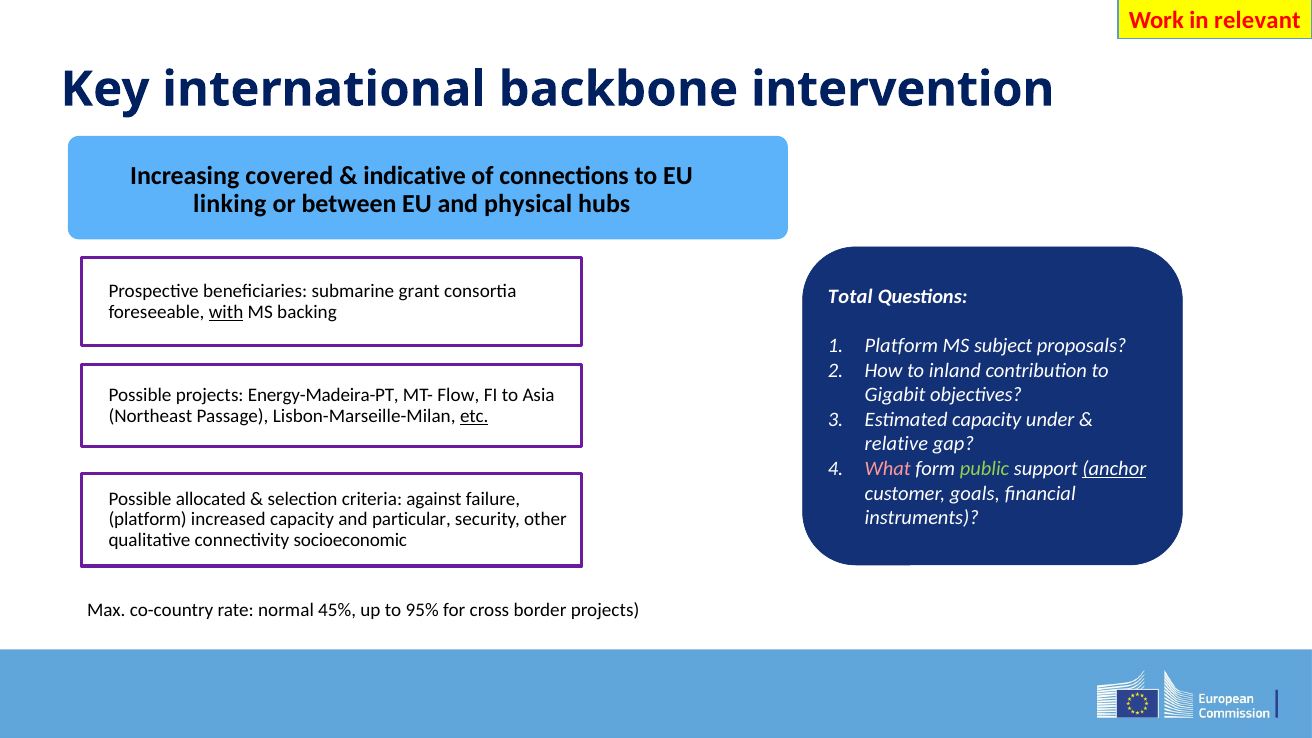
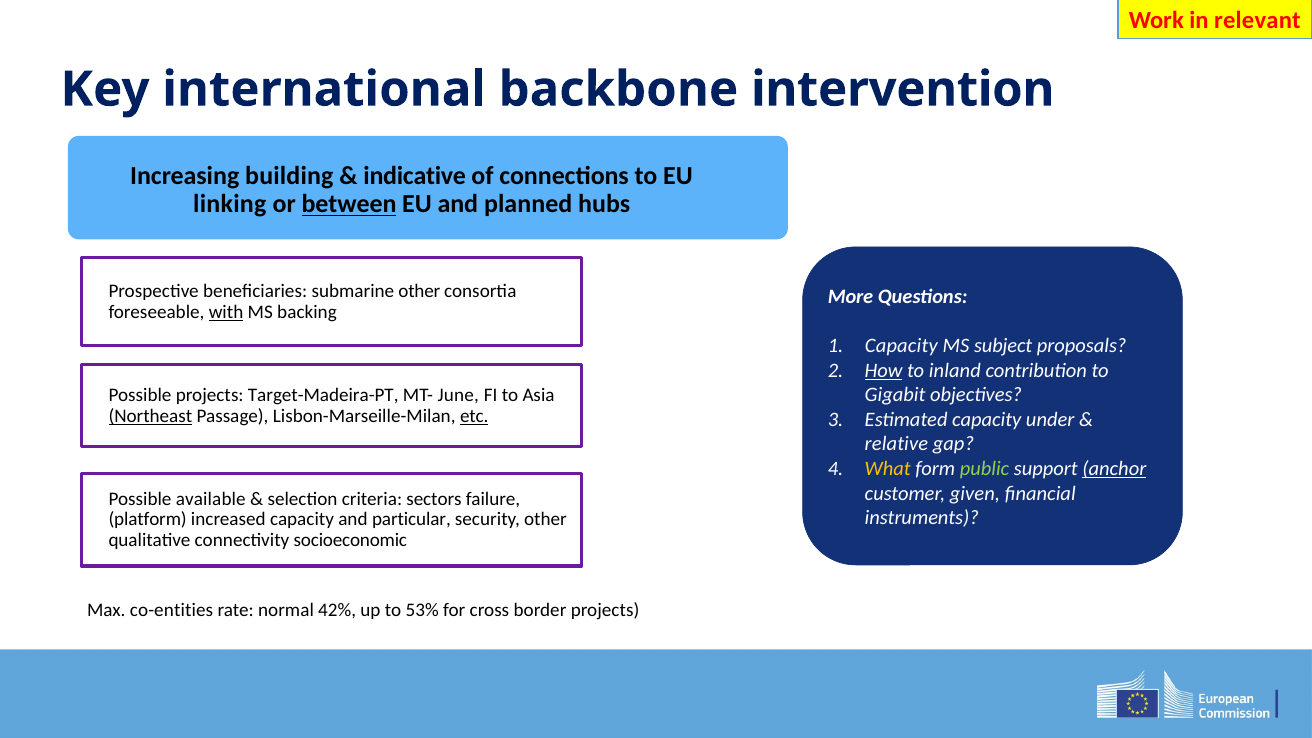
covered: covered -> building (289, 176)
between underline: none -> present (349, 204)
physical: physical -> planned (528, 204)
submarine grant: grant -> other (419, 291)
Total: Total -> More (851, 297)
Platform: Platform -> Capacity (901, 346)
How underline: none -> present (884, 370)
Energy-Madeira-PT: Energy-Madeira-PT -> Target-Madeira-PT (323, 395)
Flow: Flow -> June (458, 395)
Northeast underline: none -> present (150, 416)
What colour: pink -> yellow (888, 469)
goals: goals -> given (975, 493)
allocated: allocated -> available (211, 499)
against: against -> sectors (434, 499)
co-country: co-country -> co-entities (172, 610)
45%: 45% -> 42% (337, 610)
95%: 95% -> 53% (422, 610)
